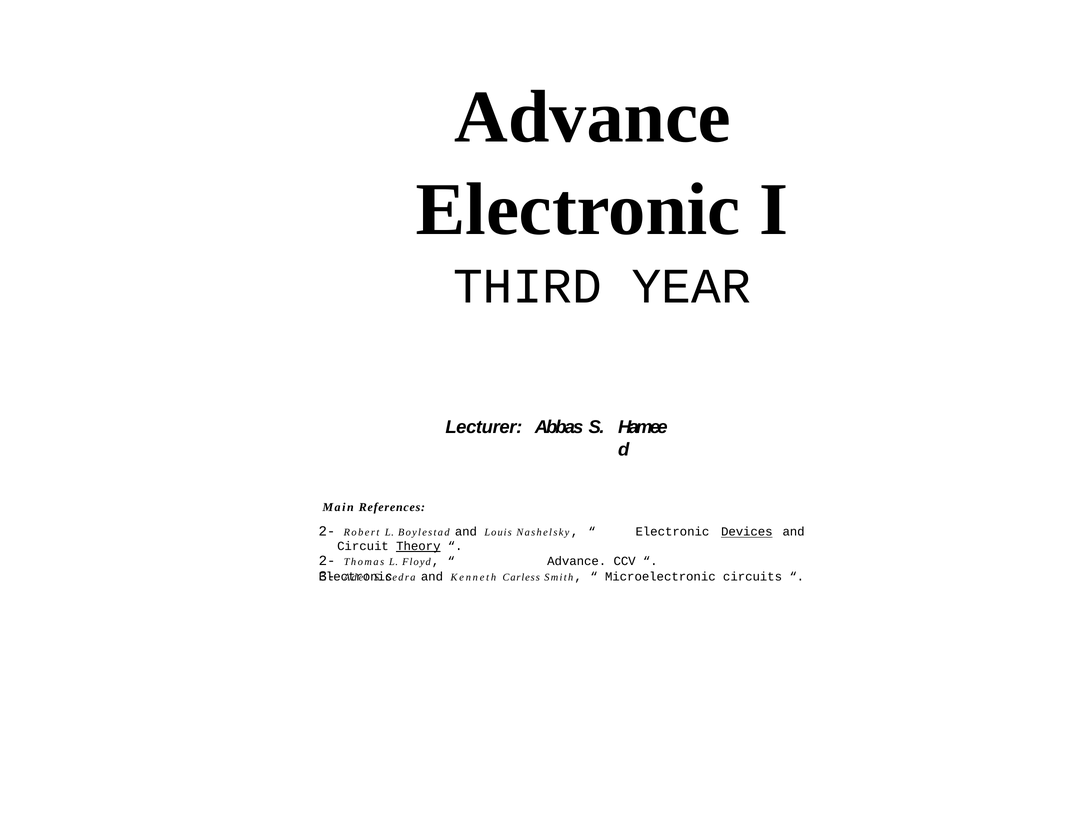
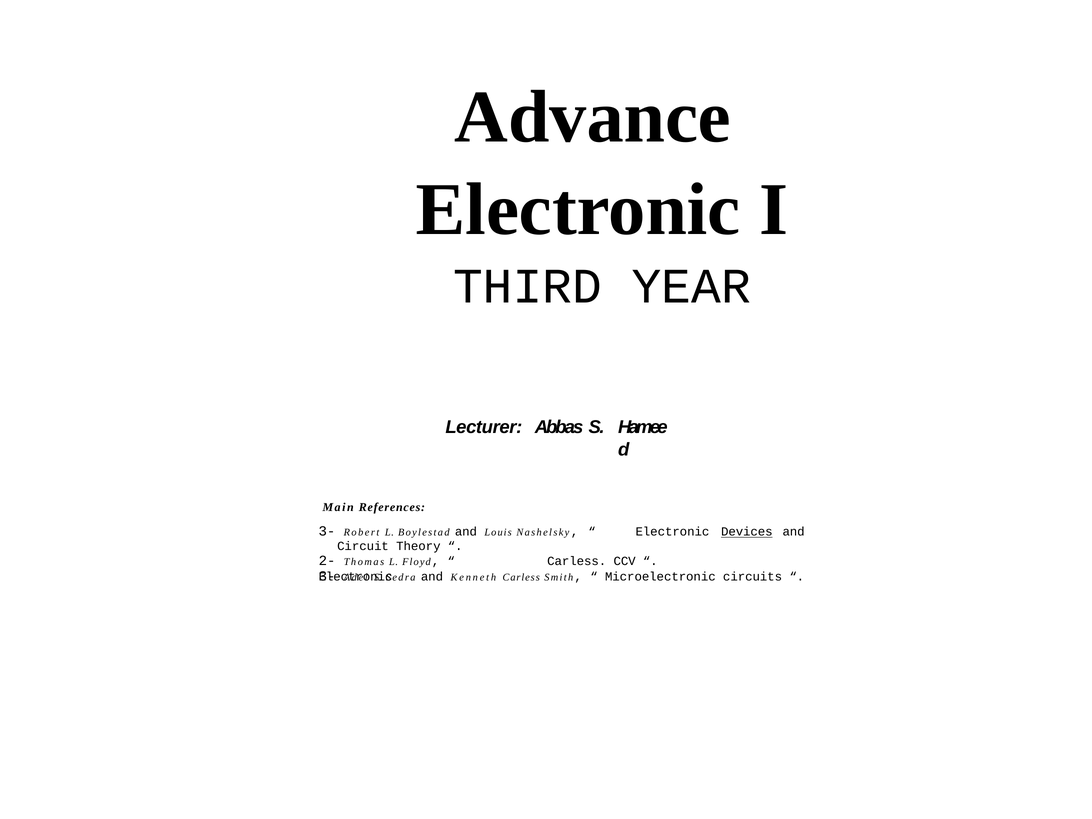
2-: 2- -> 3- (327, 531)
Theory underline: present -> none (418, 546)
Advance: Advance -> Carless (577, 561)
